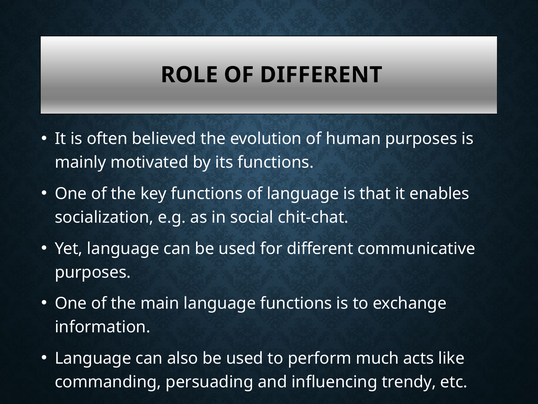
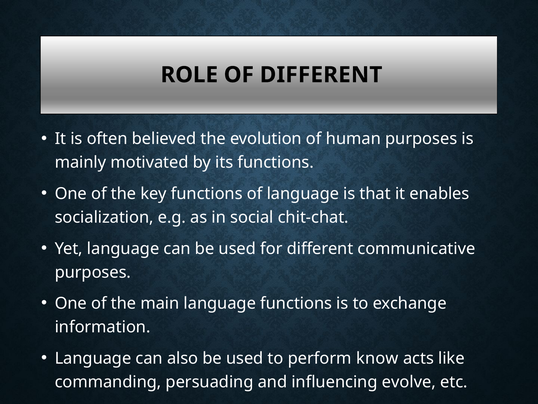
much: much -> know (377, 358)
trendy: trendy -> evolve (409, 382)
